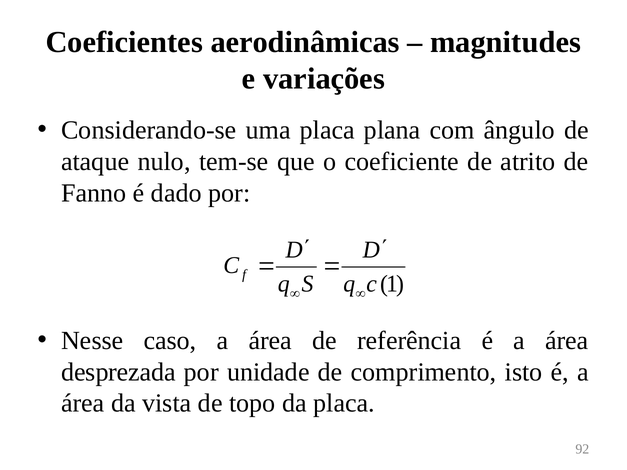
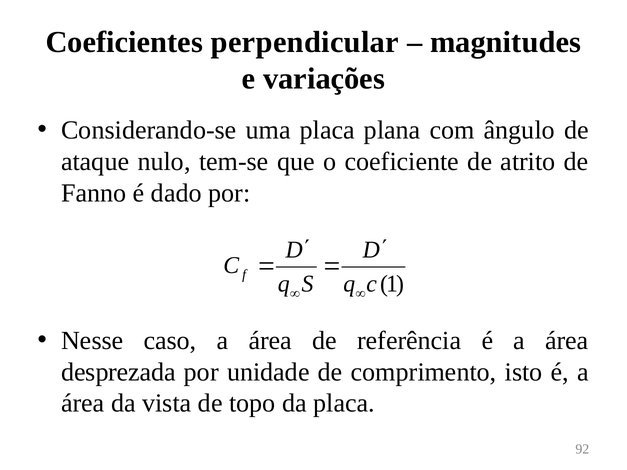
aerodinâmicas: aerodinâmicas -> perpendicular (305, 42)
